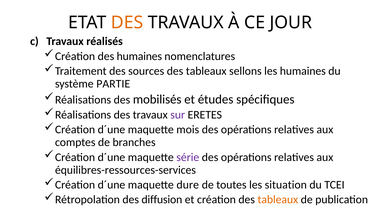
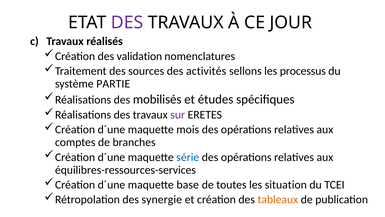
DES colour: orange -> purple (127, 22)
des humaines: humaines -> validation (139, 56)
sources des tableaux: tableaux -> activités (206, 71)
les humaines: humaines -> processus (303, 71)
série colour: purple -> blue (188, 157)
dure: dure -> base (188, 184)
diffusion: diffusion -> synergie (162, 199)
